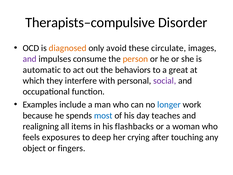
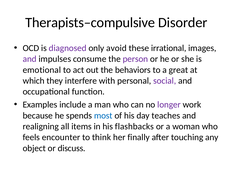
diagnosed colour: orange -> purple (68, 48)
circulate: circulate -> irrational (169, 48)
person colour: orange -> purple (135, 59)
automatic: automatic -> emotional (42, 70)
longer colour: blue -> purple (169, 104)
exposures: exposures -> encounter (61, 137)
deep: deep -> think (102, 137)
crying: crying -> finally (139, 137)
fingers: fingers -> discuss (72, 148)
